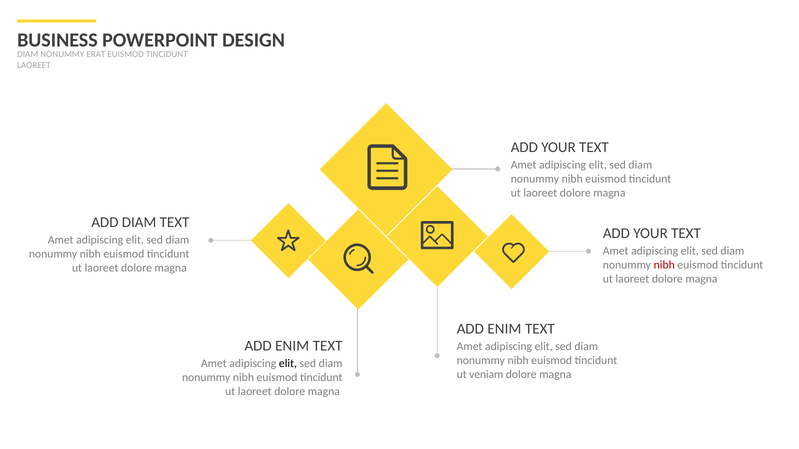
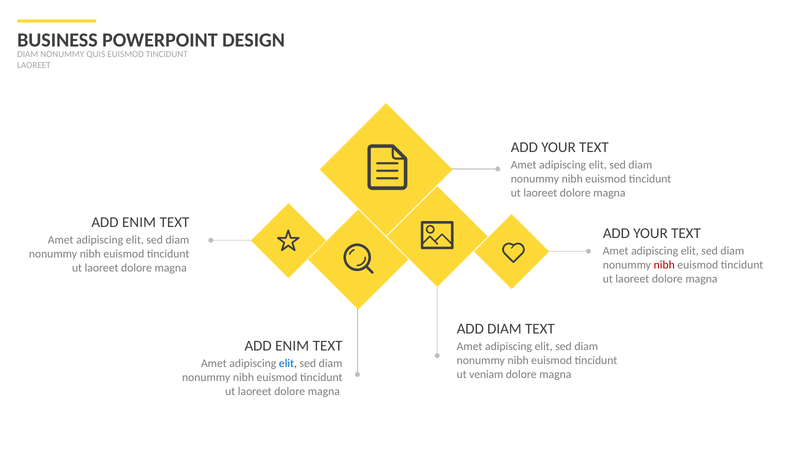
ERAT: ERAT -> QUIS (96, 54)
DIAM: DIAM -> ENIM (139, 223)
ENIM: ENIM -> DIAM (504, 329)
elit colour: black -> blue (288, 364)
